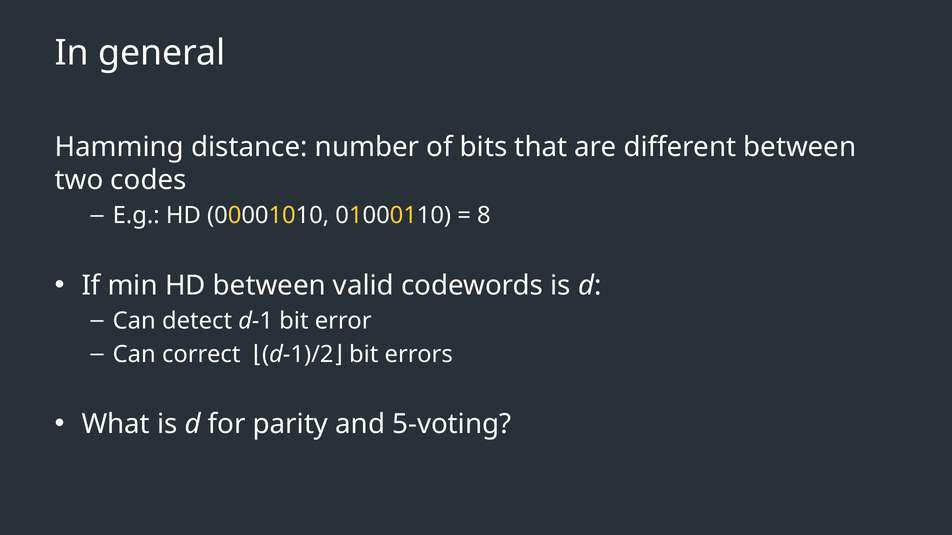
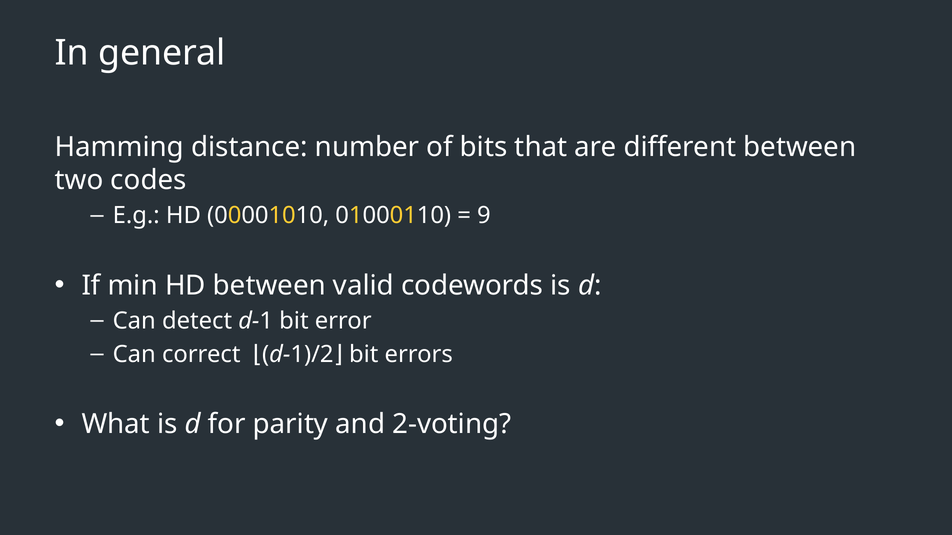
8: 8 -> 9 (484, 216)
5-voting: 5-voting -> 2-voting (452, 425)
